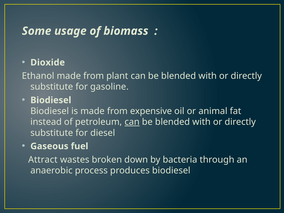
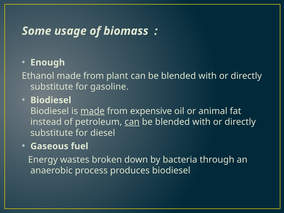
Dioxide: Dioxide -> Enough (48, 62)
made underline: none -> present (92, 111)
Attract: Attract -> Energy (43, 160)
